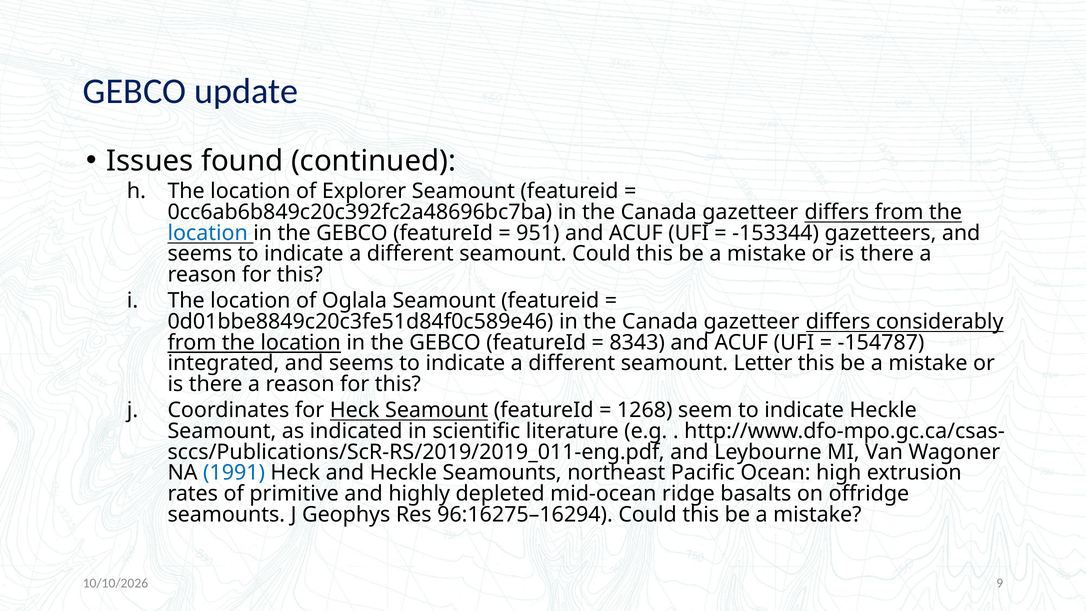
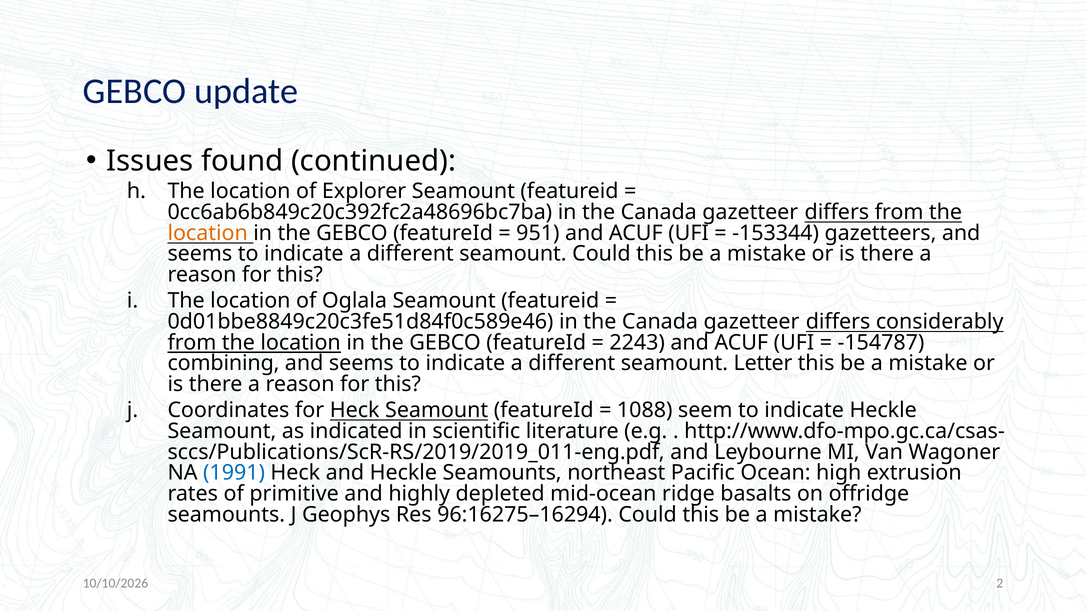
location colour: blue -> orange (208, 233)
8343: 8343 -> 2243 (637, 342)
integrated: integrated -> combining (223, 363)
1268: 1268 -> 1088 (645, 410)
9: 9 -> 2 (1000, 583)
